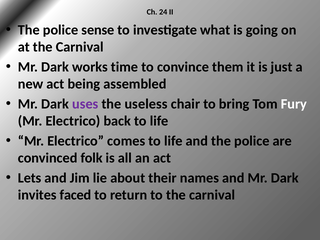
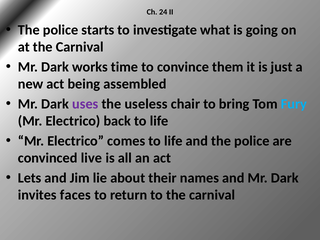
sense: sense -> starts (98, 30)
Fury colour: white -> light blue (294, 104)
folk: folk -> live (91, 158)
faced: faced -> faces (75, 195)
